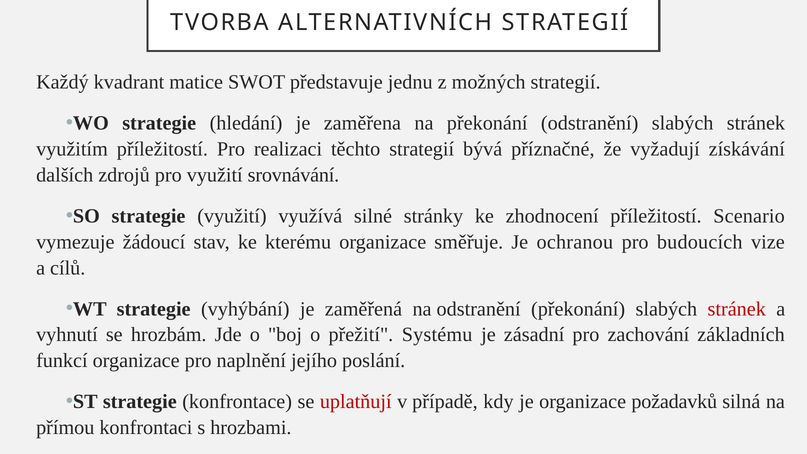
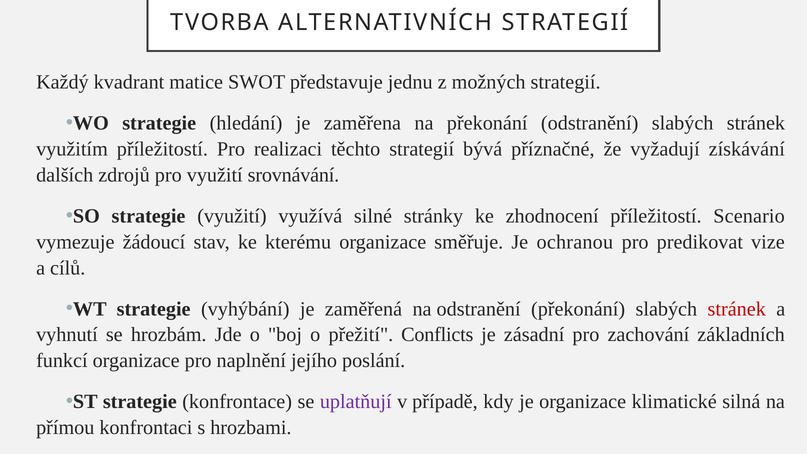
budoucích: budoucích -> predikovat (700, 242)
Systému: Systému -> Conflicts (437, 335)
uplatňují colour: red -> purple (356, 402)
požadavků: požadavků -> klimatické (674, 402)
